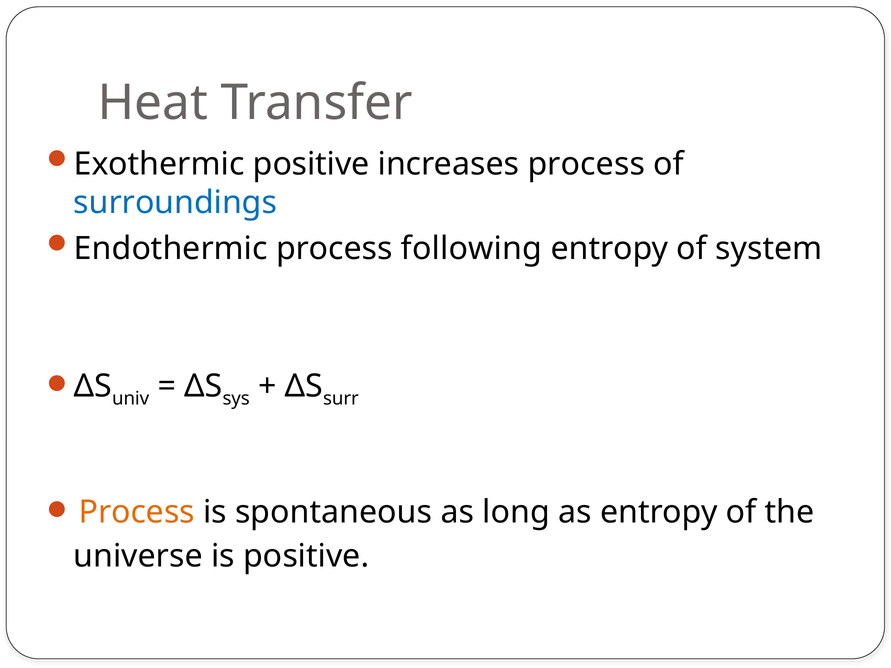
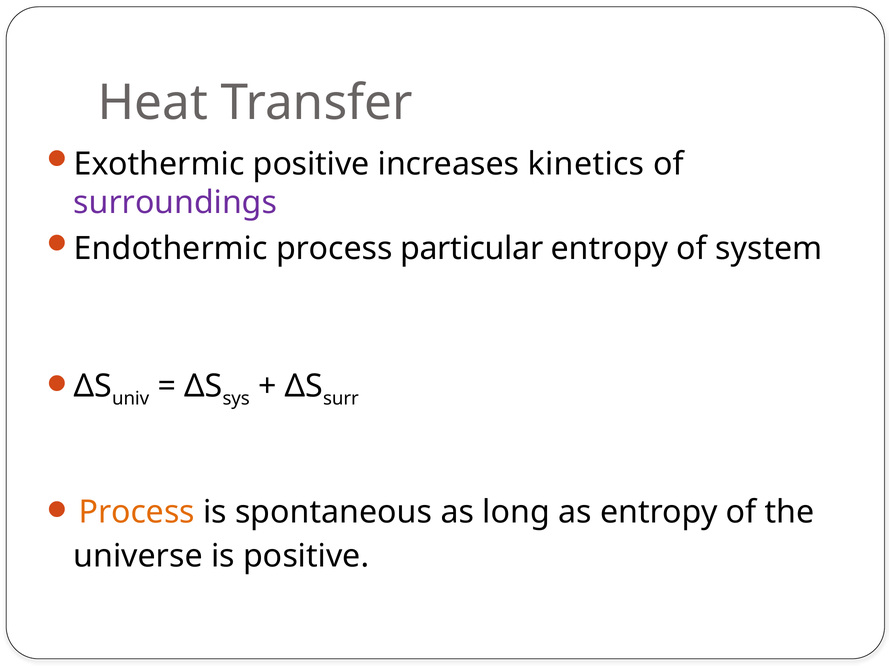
increases process: process -> kinetics (586, 164)
surroundings colour: blue -> purple (175, 203)
following: following -> particular (472, 249)
